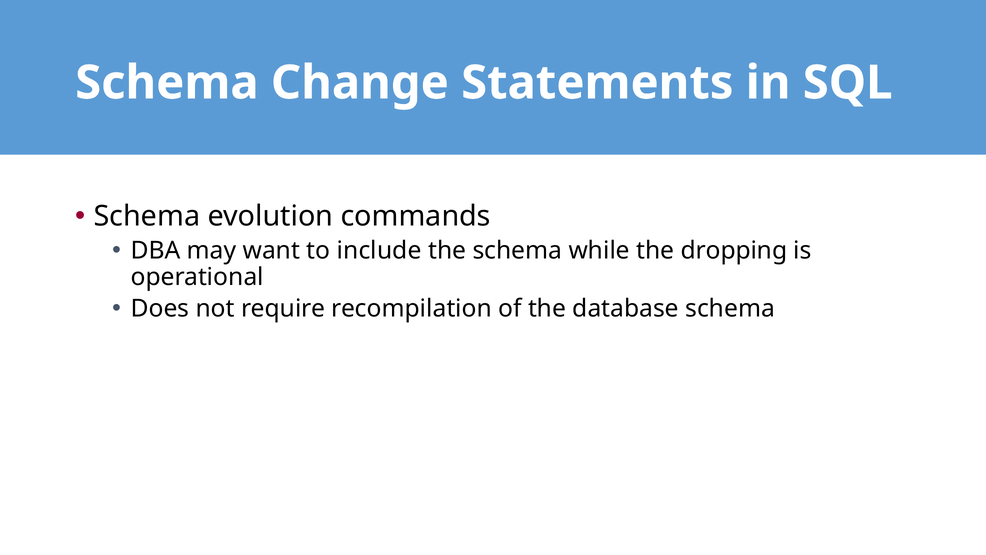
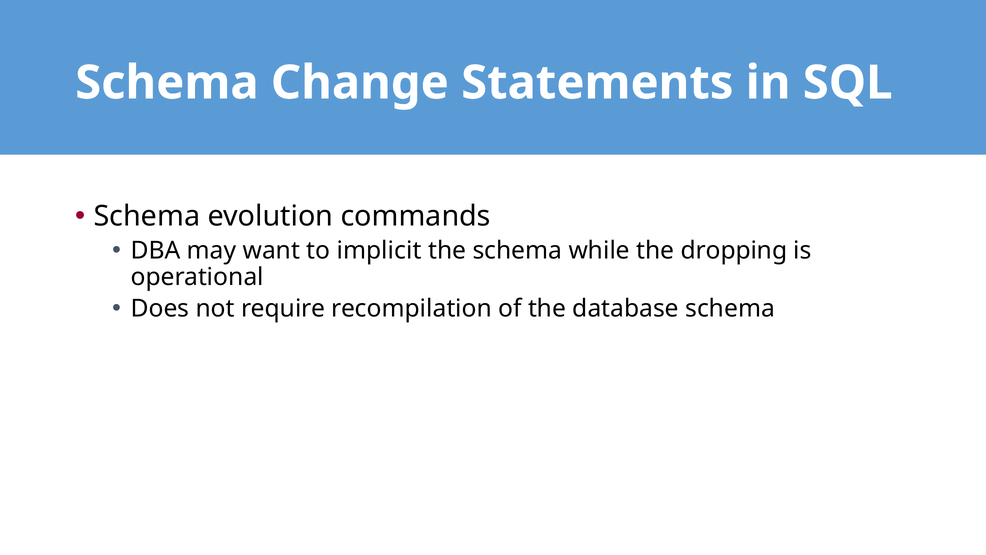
include: include -> implicit (379, 250)
